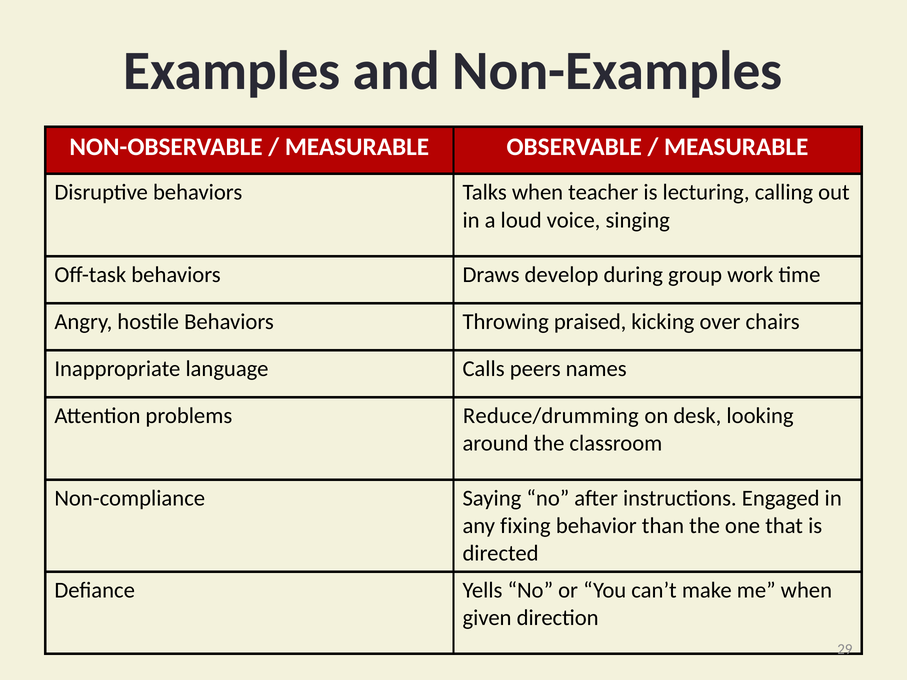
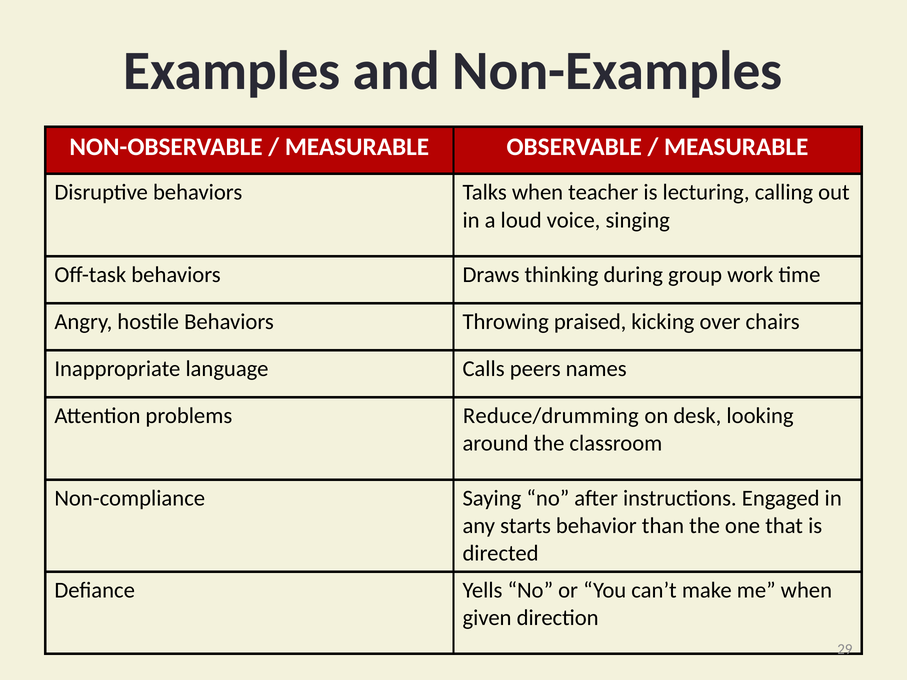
develop: develop -> thinking (562, 275)
fixing: fixing -> starts (526, 526)
